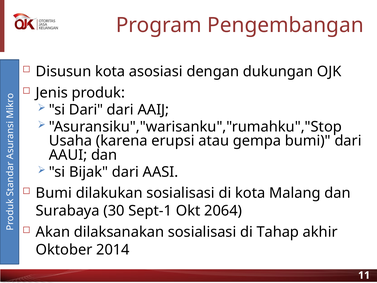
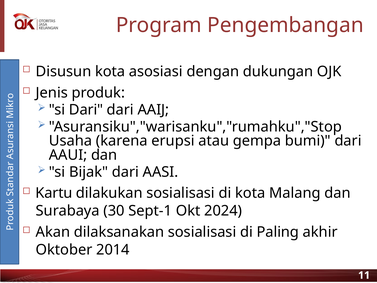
Bumi: Bumi -> Kartu (54, 193)
2064: 2064 -> 2024 (223, 211)
Tahap: Tahap -> Paling (278, 232)
